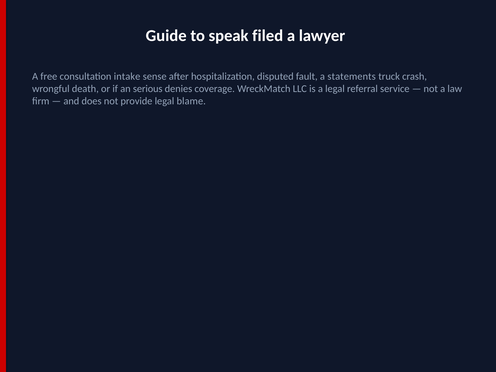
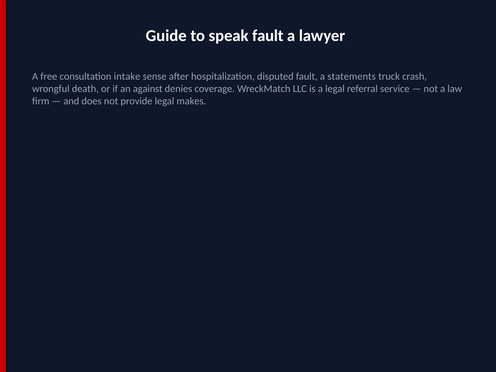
speak filed: filed -> fault (268, 36)
serious: serious -> against (148, 89)
blame: blame -> makes (191, 101)
